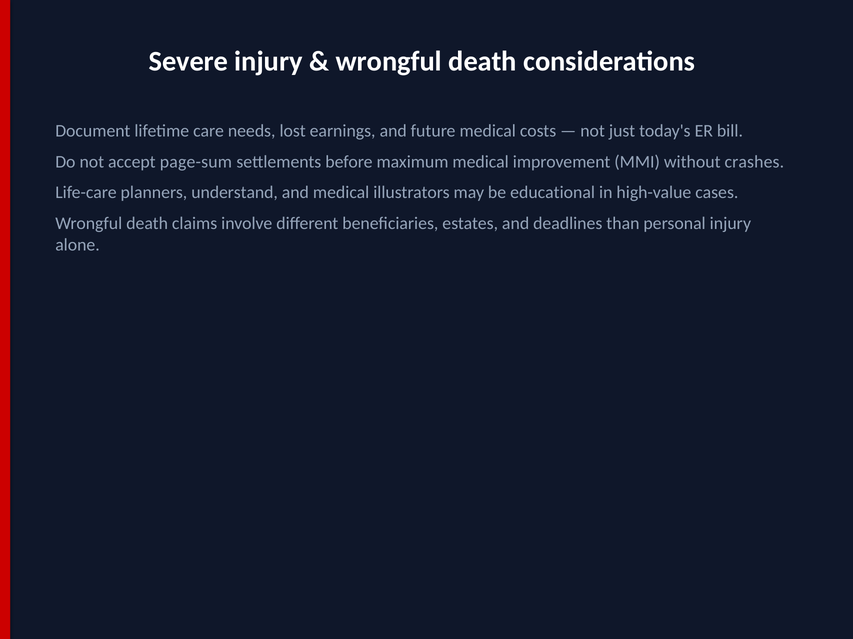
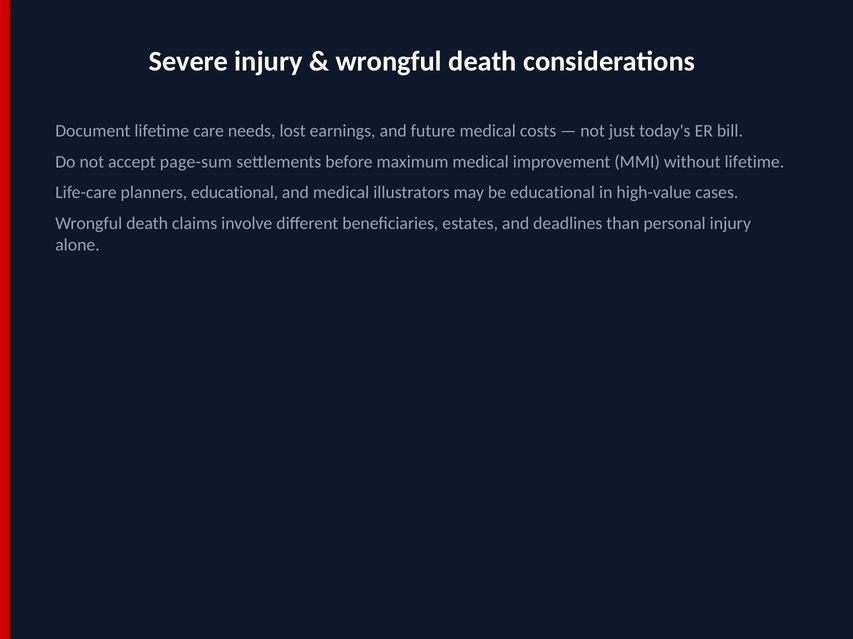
without crashes: crashes -> lifetime (754, 162)
planners understand: understand -> educational (235, 193)
